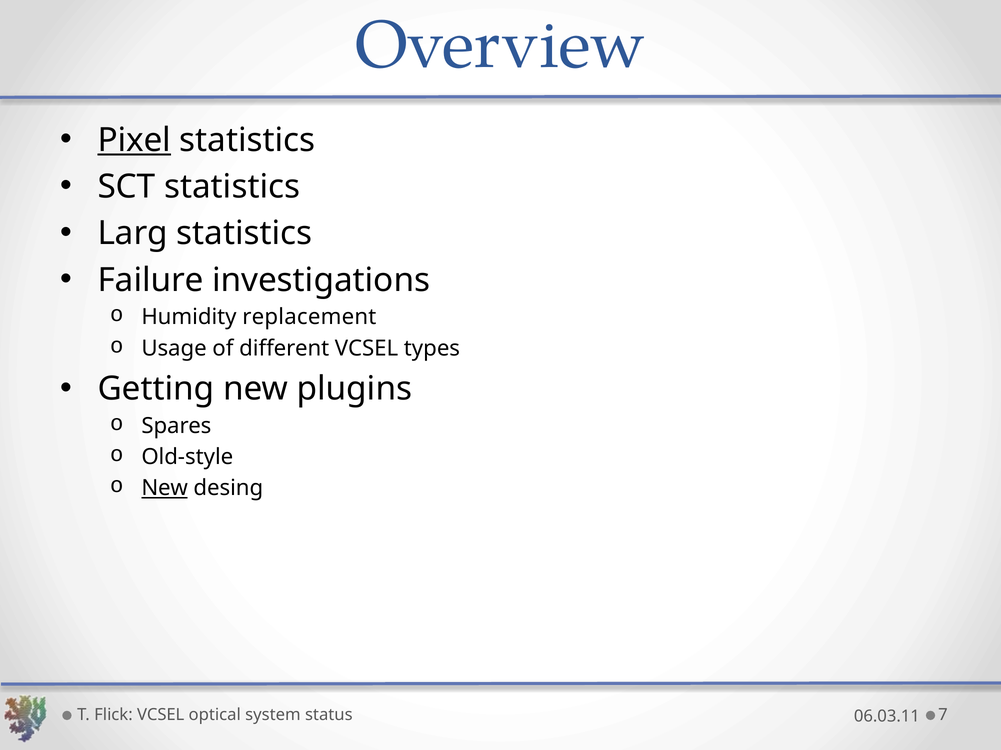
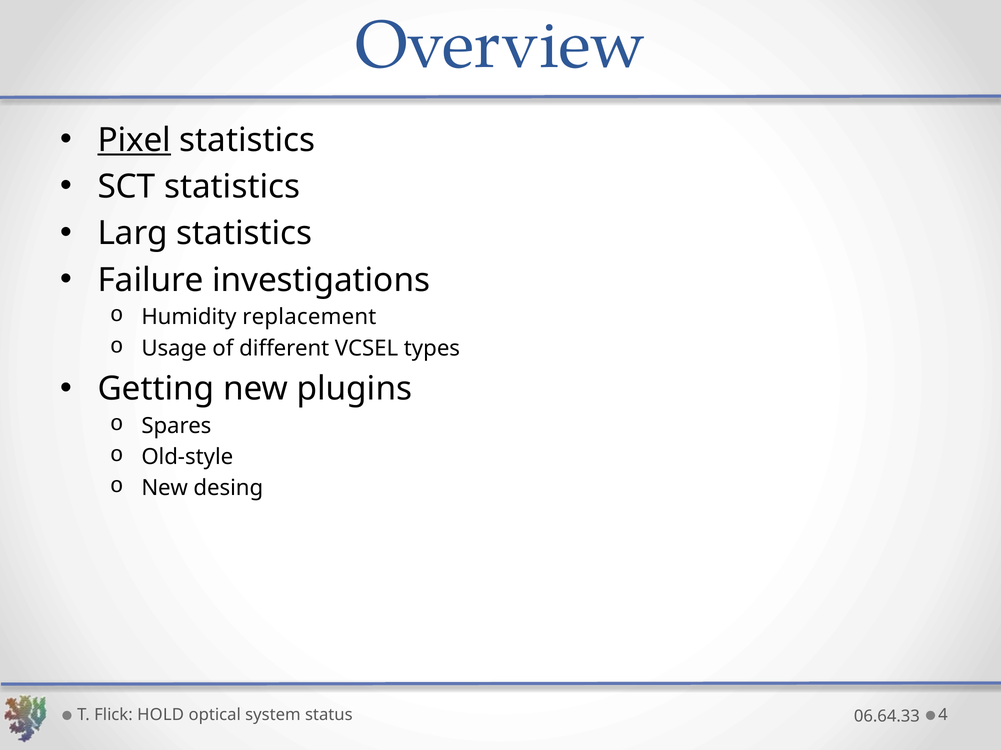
New underline: present -> none (165, 489)
Flick VCSEL: VCSEL -> HOLD (161, 716)
7: 7 -> 4 (943, 716)
06.03.11: 06.03.11 -> 06.64.33 (887, 717)
